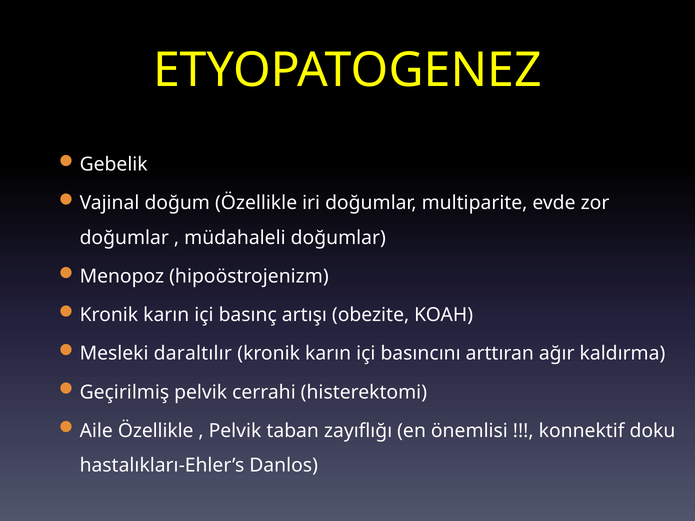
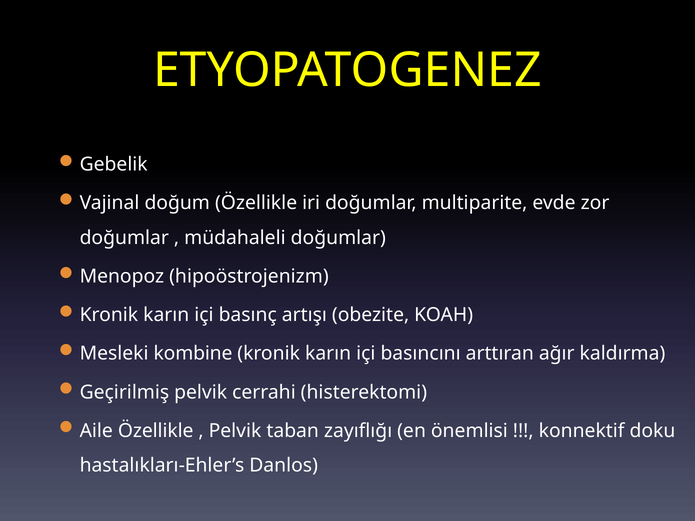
daraltılır: daraltılır -> kombine (193, 354)
